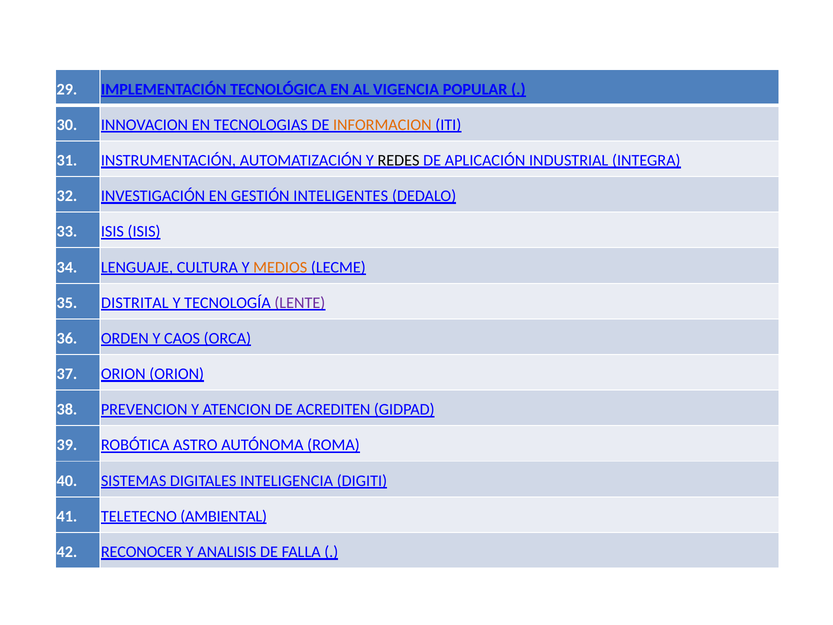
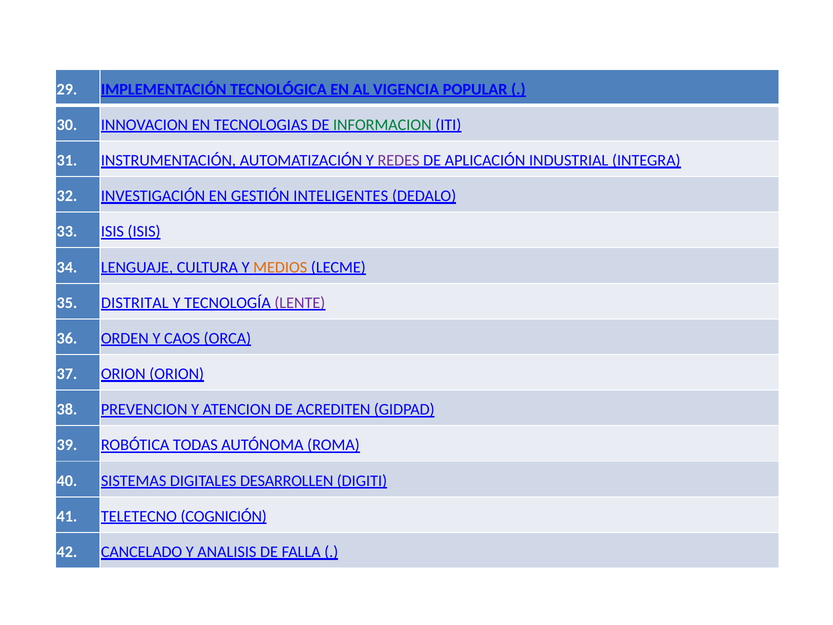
INFORMACION colour: orange -> green (382, 125)
REDES colour: black -> purple (399, 160)
ASTRO: ASTRO -> TODAS (195, 445)
INTELIGENCIA: INTELIGENCIA -> DESARROLLEN (287, 481)
AMBIENTAL: AMBIENTAL -> COGNICIÓN (224, 516)
RECONOCER: RECONOCER -> CANCELADO (142, 552)
